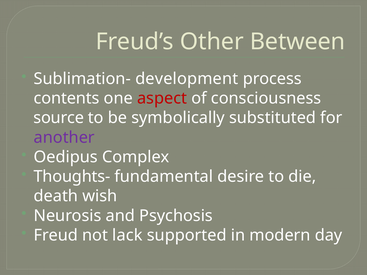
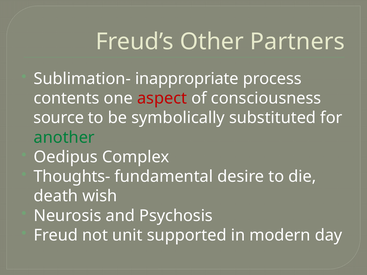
Between: Between -> Partners (297, 42)
development: development -> inappropriate (187, 79)
another colour: purple -> green (64, 138)
lack: lack -> unit (127, 235)
